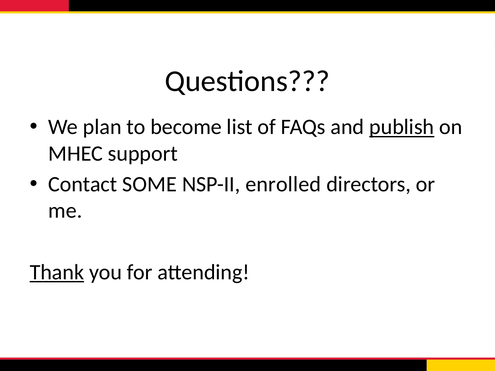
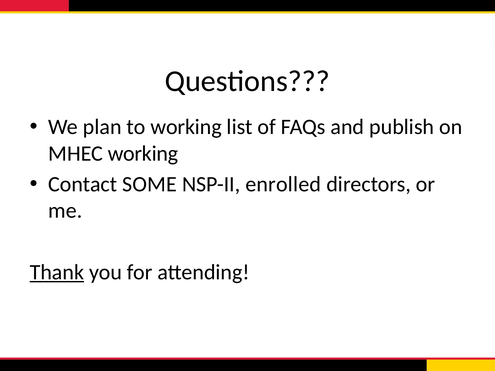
to become: become -> working (186, 127)
publish underline: present -> none (402, 127)
MHEC support: support -> working (143, 154)
